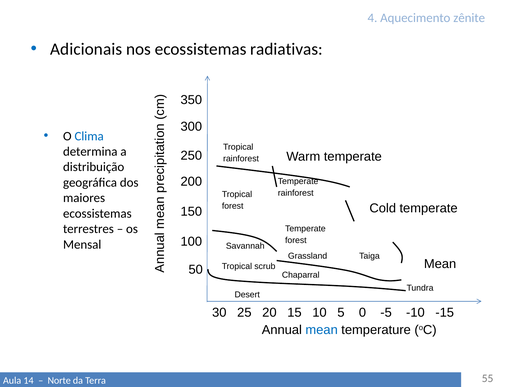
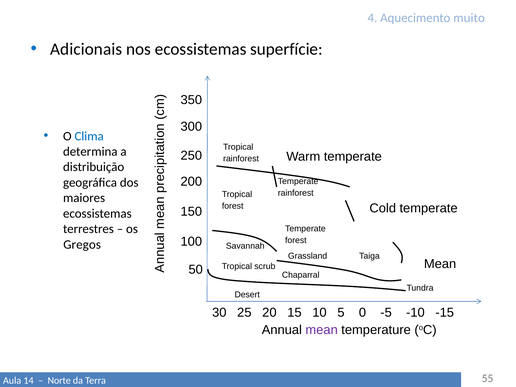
zênite: zênite -> muito (469, 18)
radiativas: radiativas -> superfície (286, 49)
Mensal: Mensal -> Gregos (82, 244)
mean colour: blue -> purple (322, 330)
